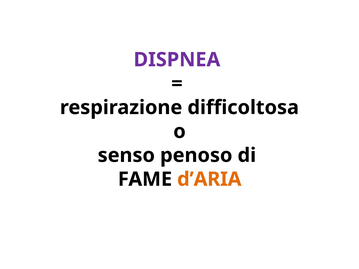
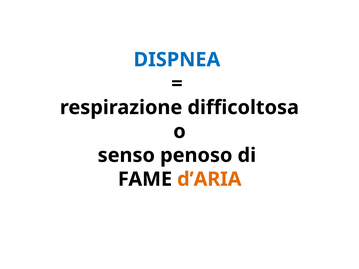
DISPNEA colour: purple -> blue (177, 60)
